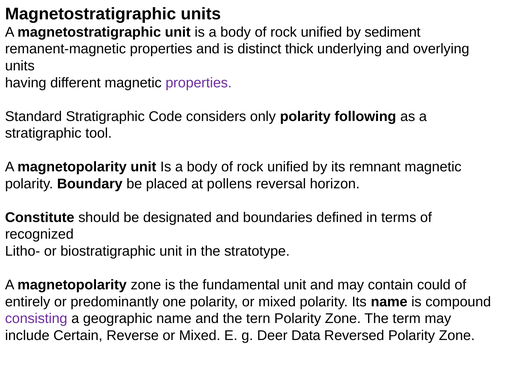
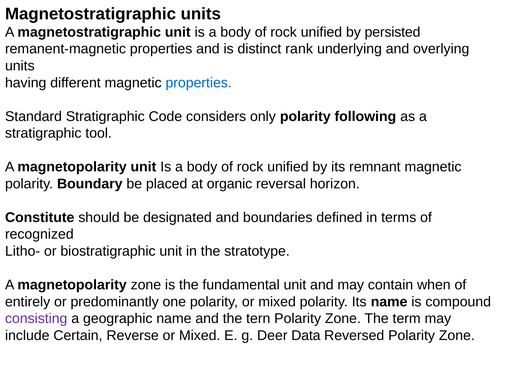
sediment: sediment -> persisted (393, 32)
thick: thick -> rank (299, 49)
properties colour: purple -> blue (199, 83)
pollens: pollens -> organic (230, 184)
could: could -> when (434, 285)
